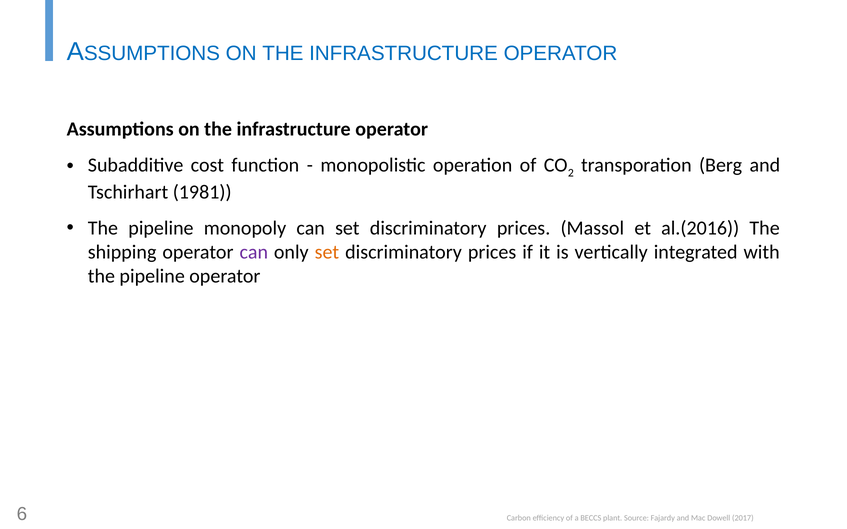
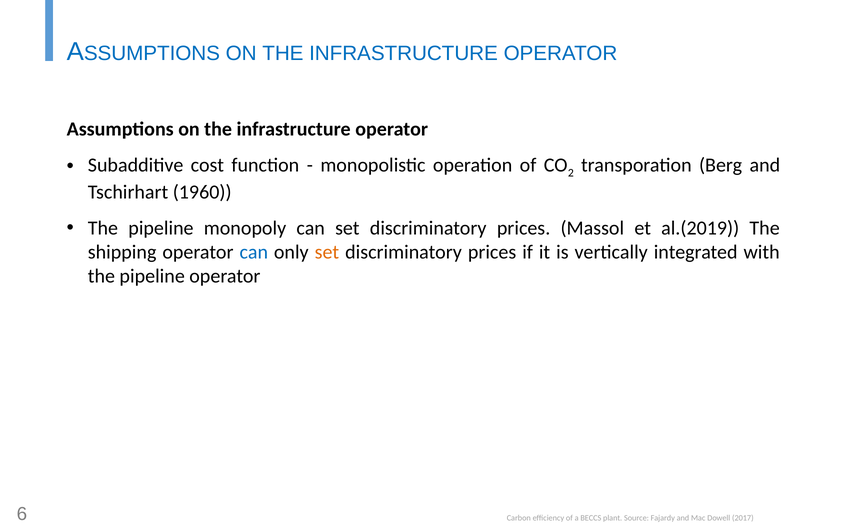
1981: 1981 -> 1960 (202, 192)
al.(2016: al.(2016 -> al.(2019 (700, 228)
can colour: purple -> blue (254, 252)
